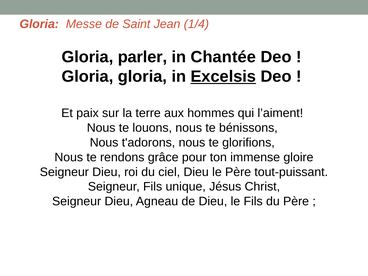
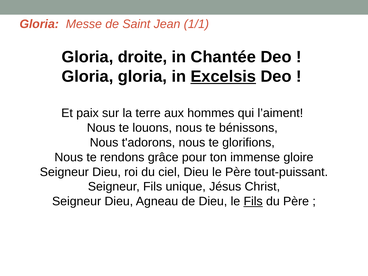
1/4: 1/4 -> 1/1 (196, 24)
parler: parler -> droite (142, 57)
Fils underline: none -> present (253, 201)
